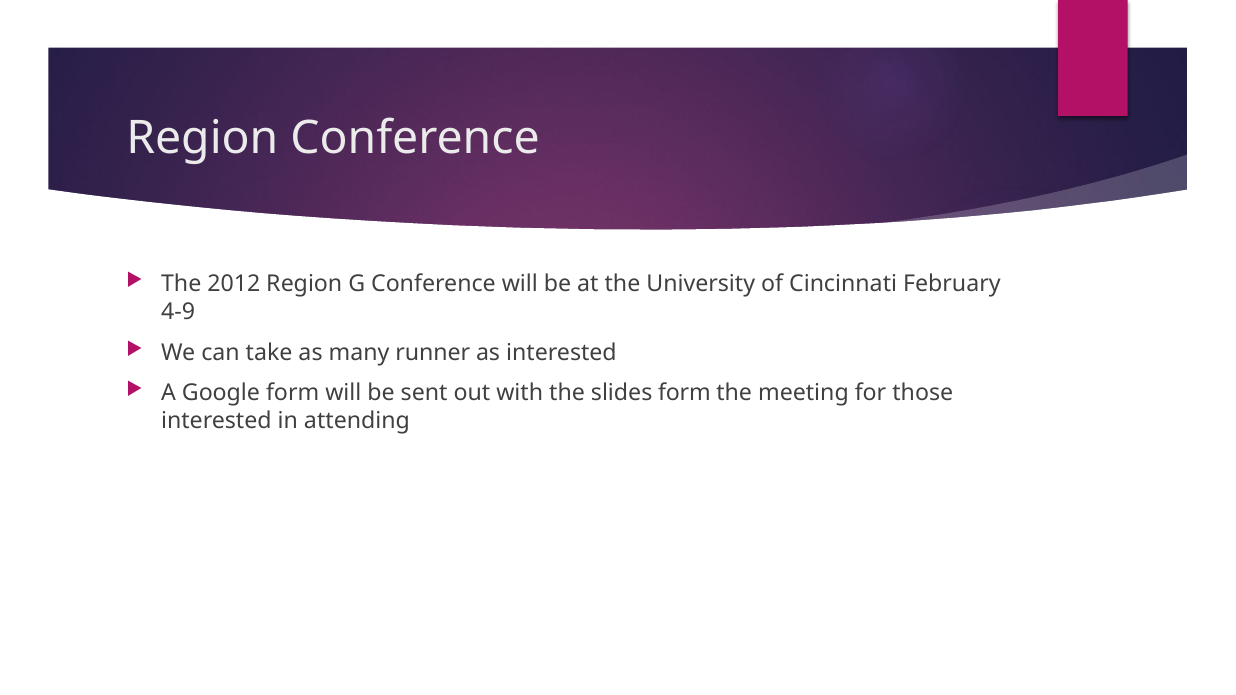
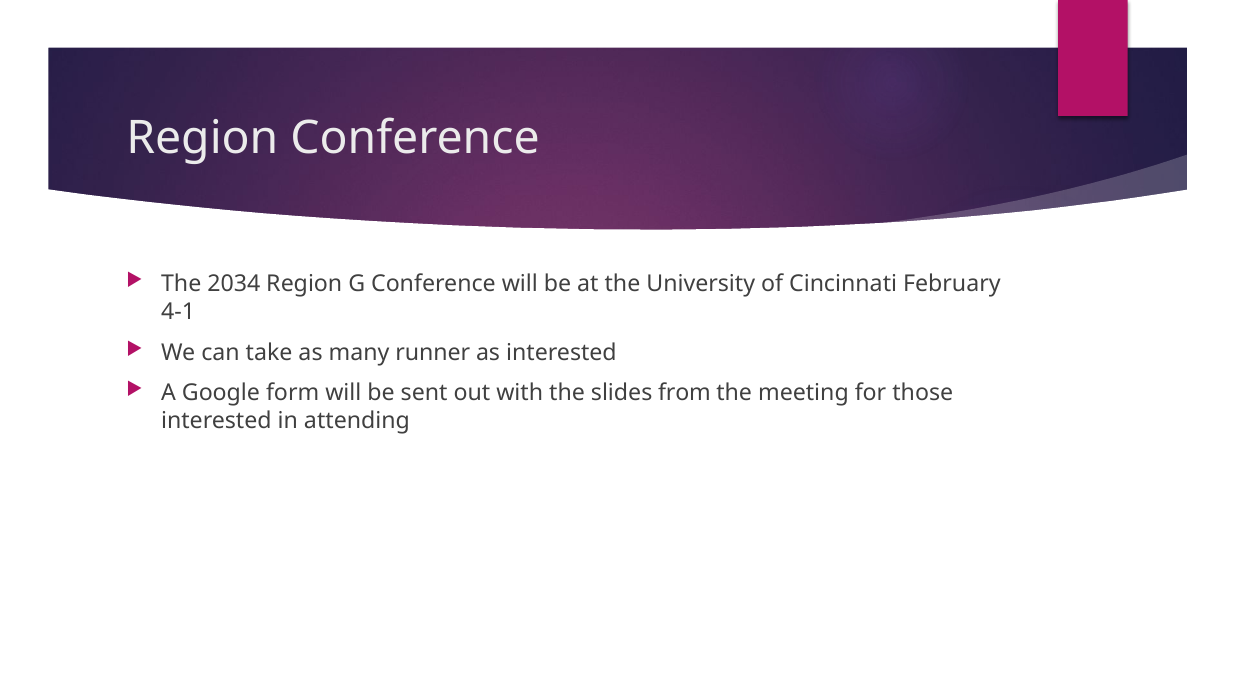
2012: 2012 -> 2034 (234, 284)
4-9: 4-9 -> 4-1 (178, 312)
slides form: form -> from (684, 393)
